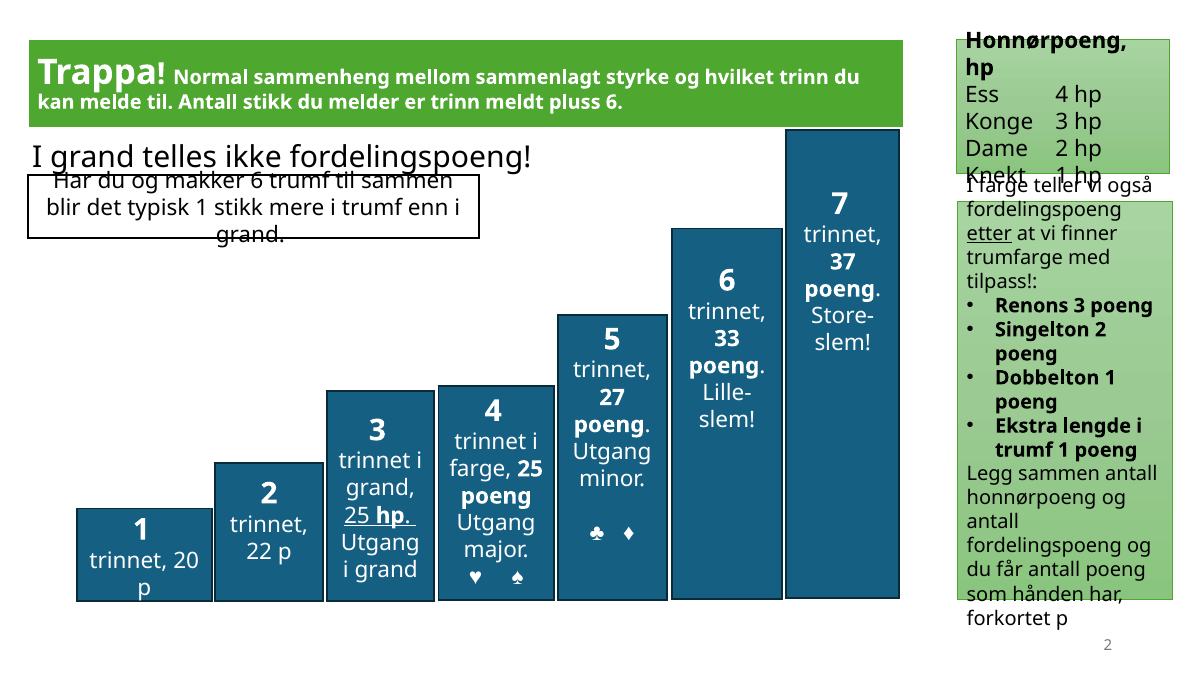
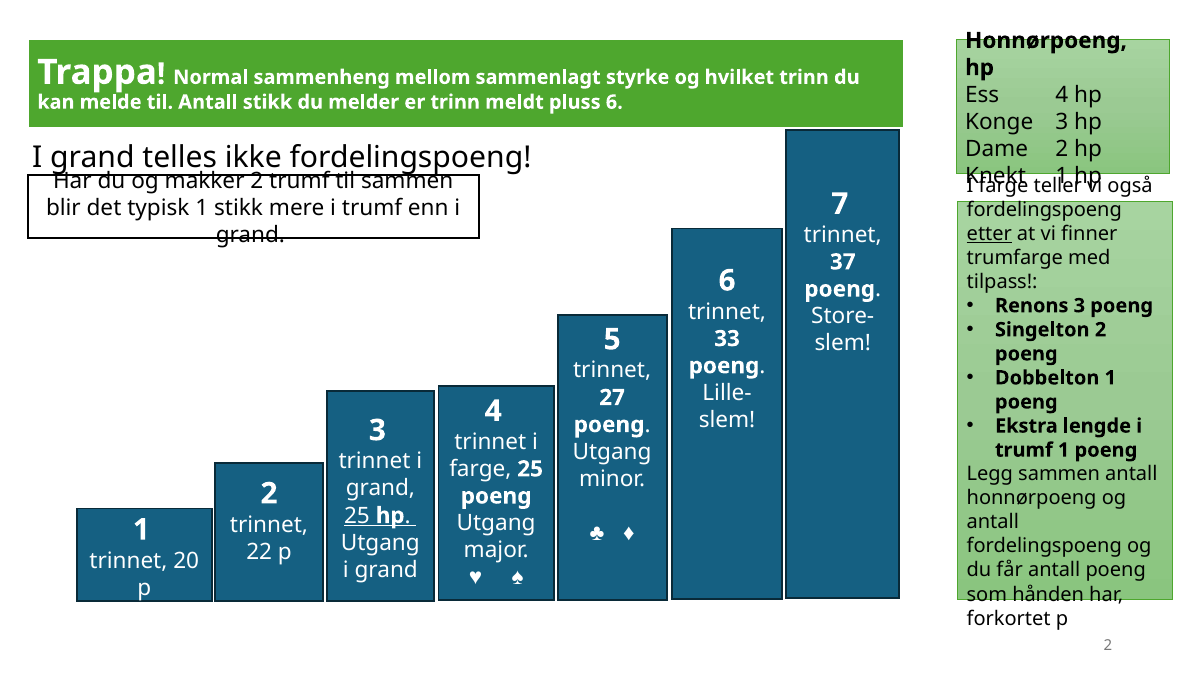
makker 6: 6 -> 2 (257, 181)
